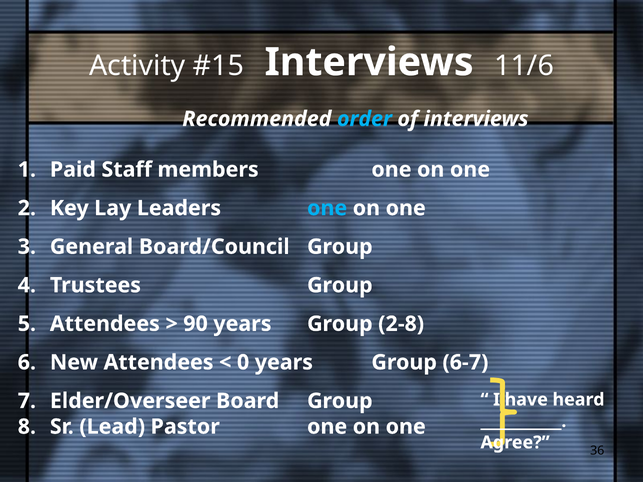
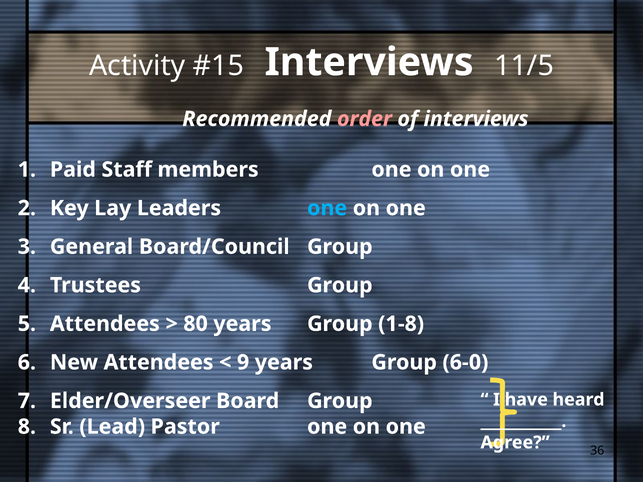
11/6: 11/6 -> 11/5 (524, 66)
order colour: light blue -> pink (364, 119)
90: 90 -> 80 (196, 324)
2-8: 2-8 -> 1-8 (401, 324)
0: 0 -> 9 (243, 363)
6-7: 6-7 -> 6-0 (465, 363)
